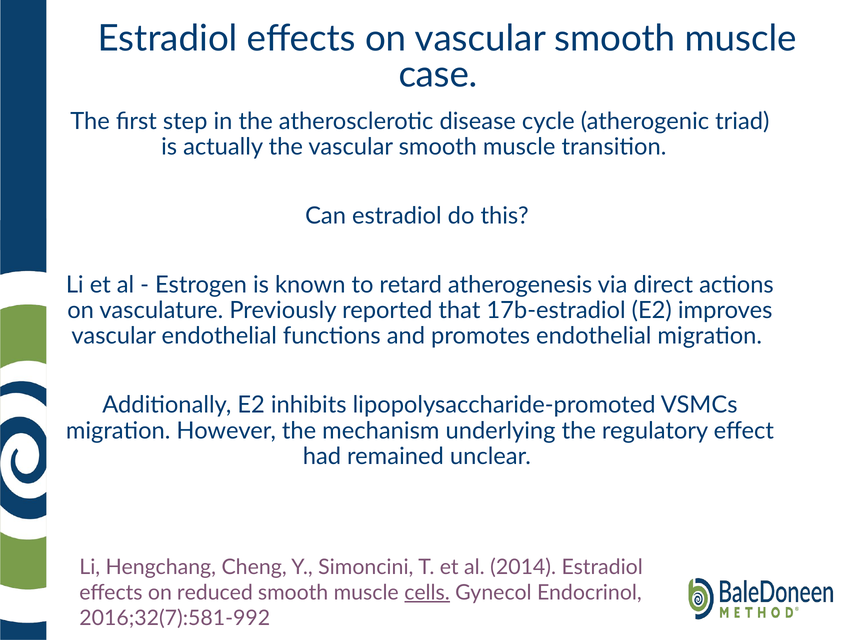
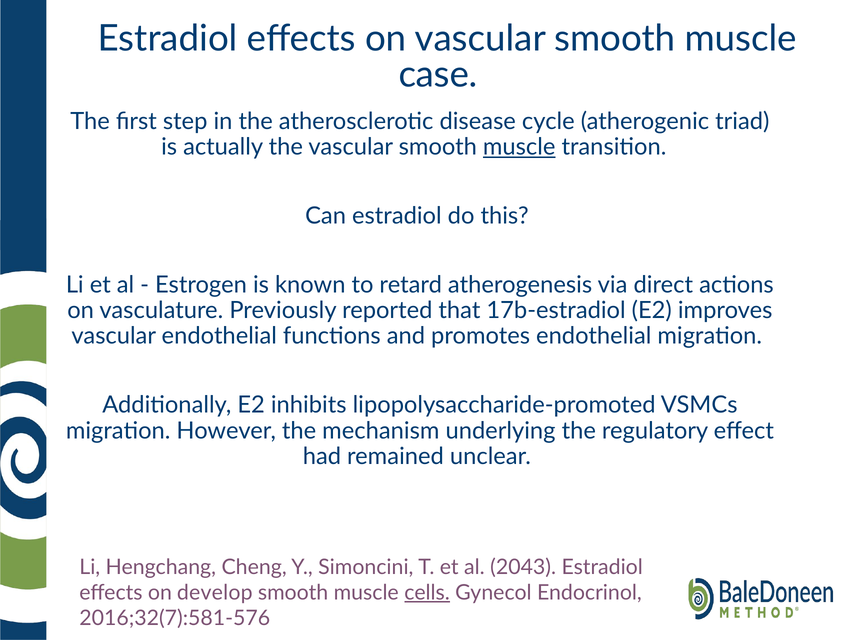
muscle underline: none -> present (519, 147)
2014: 2014 -> 2043 (523, 567)
reduced: reduced -> develop (215, 592)
2016;32(7):581-992: 2016;32(7):581-992 -> 2016;32(7):581-576 (175, 618)
